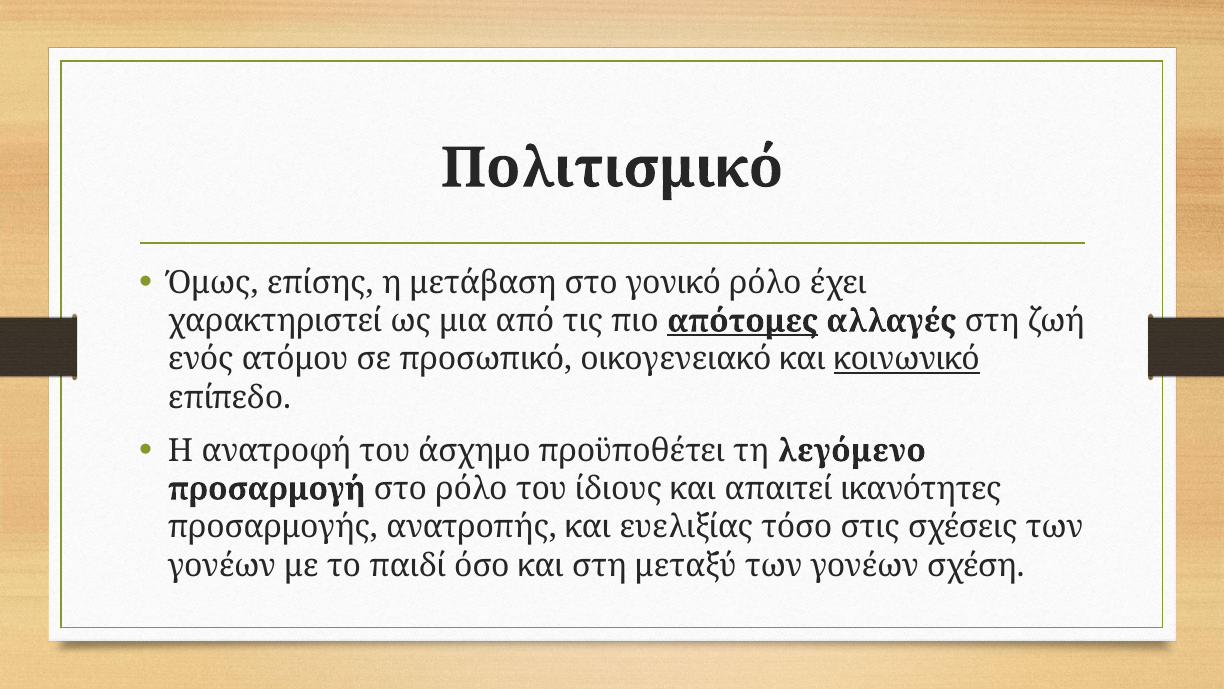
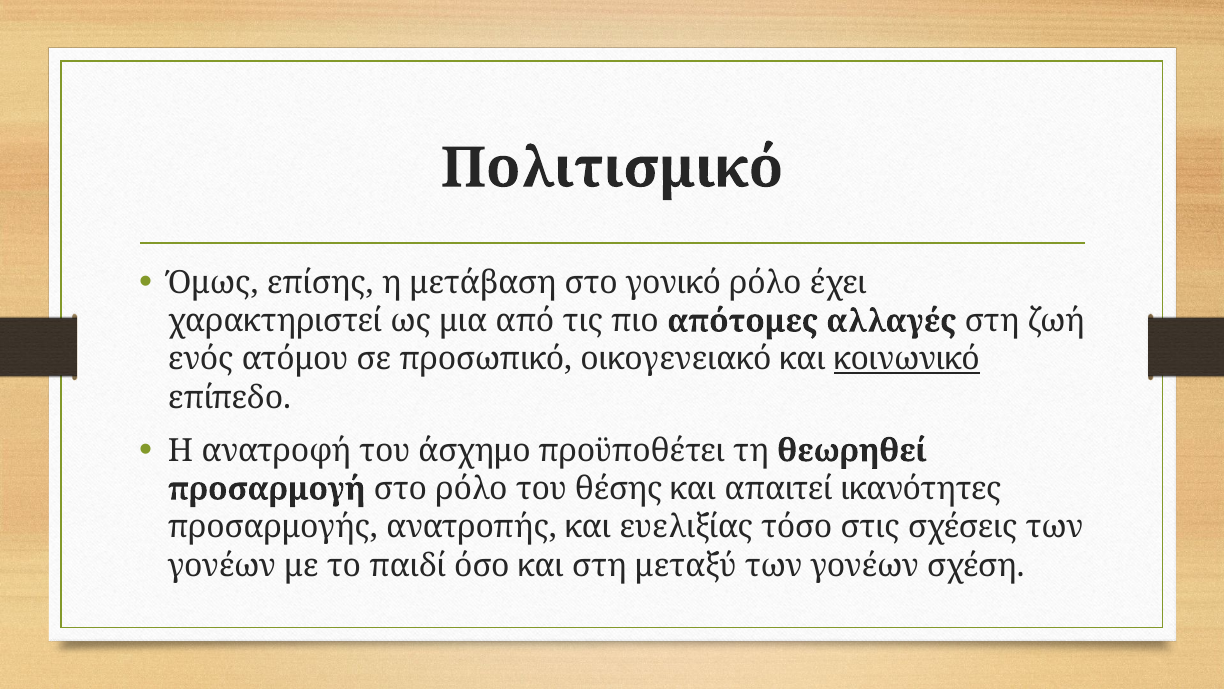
απότομες underline: present -> none (743, 321)
λεγόμενο: λεγόμενο -> θεωρηθεί (852, 450)
ίδιους: ίδιους -> θέσης (619, 489)
